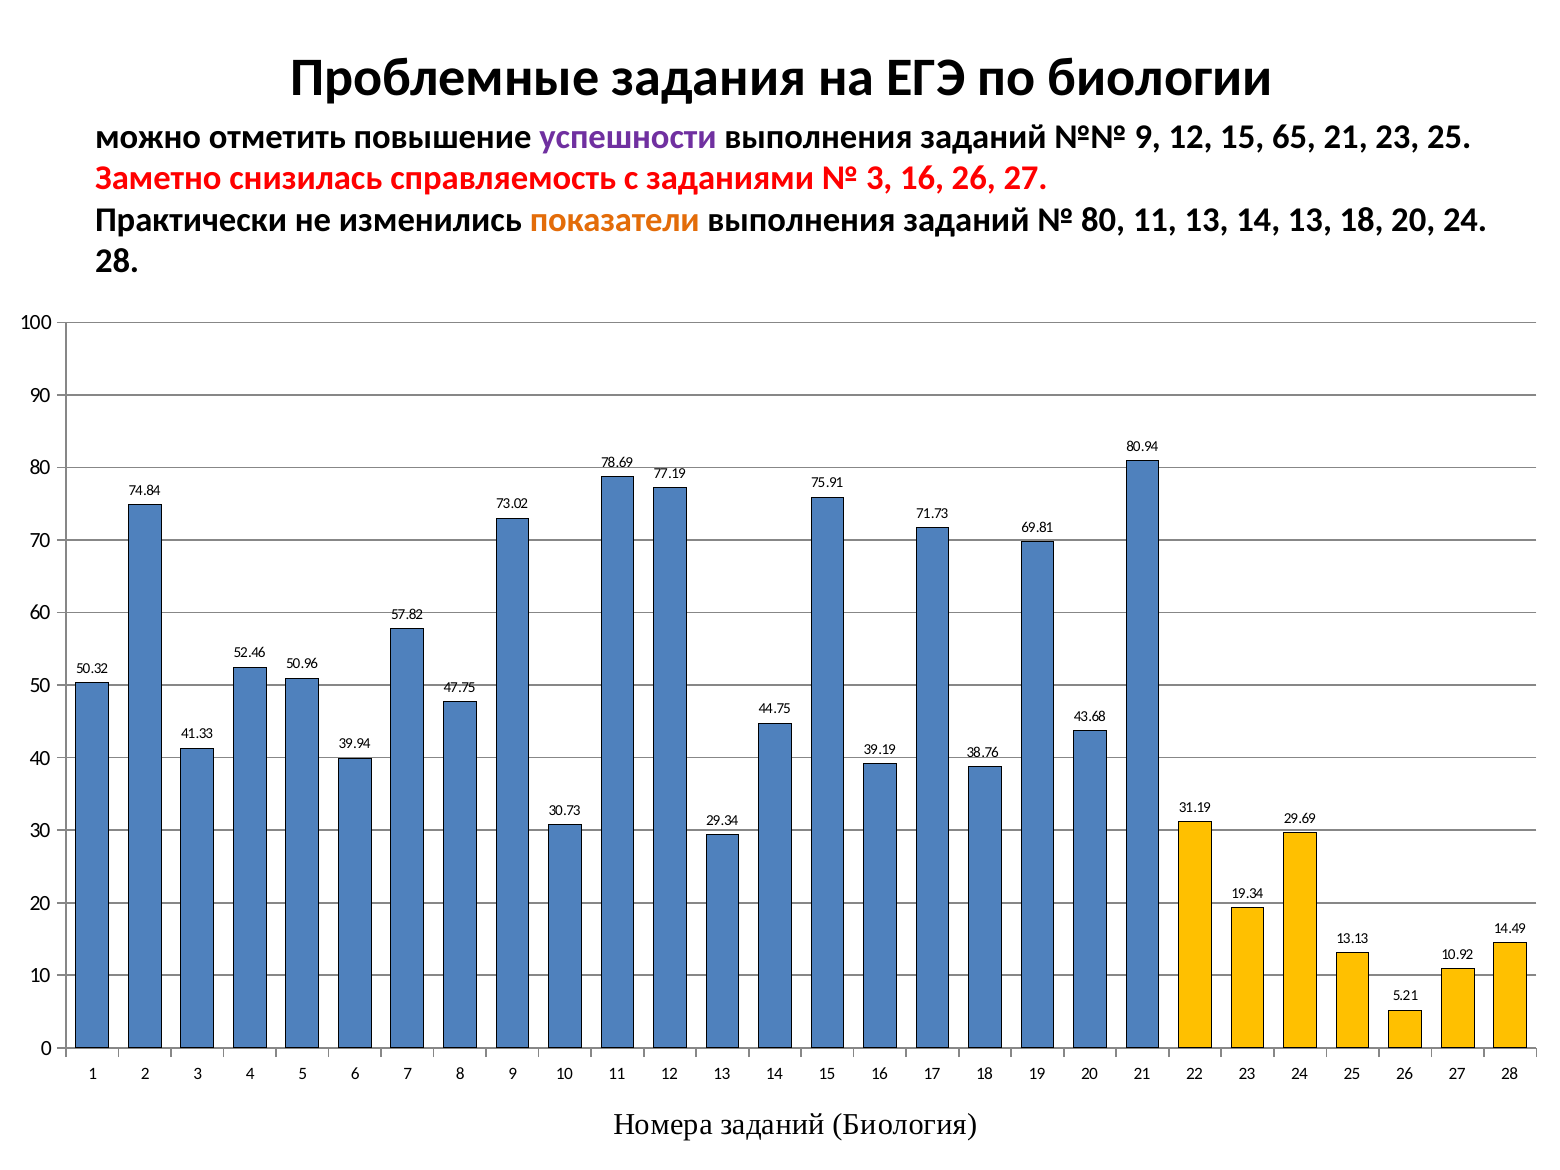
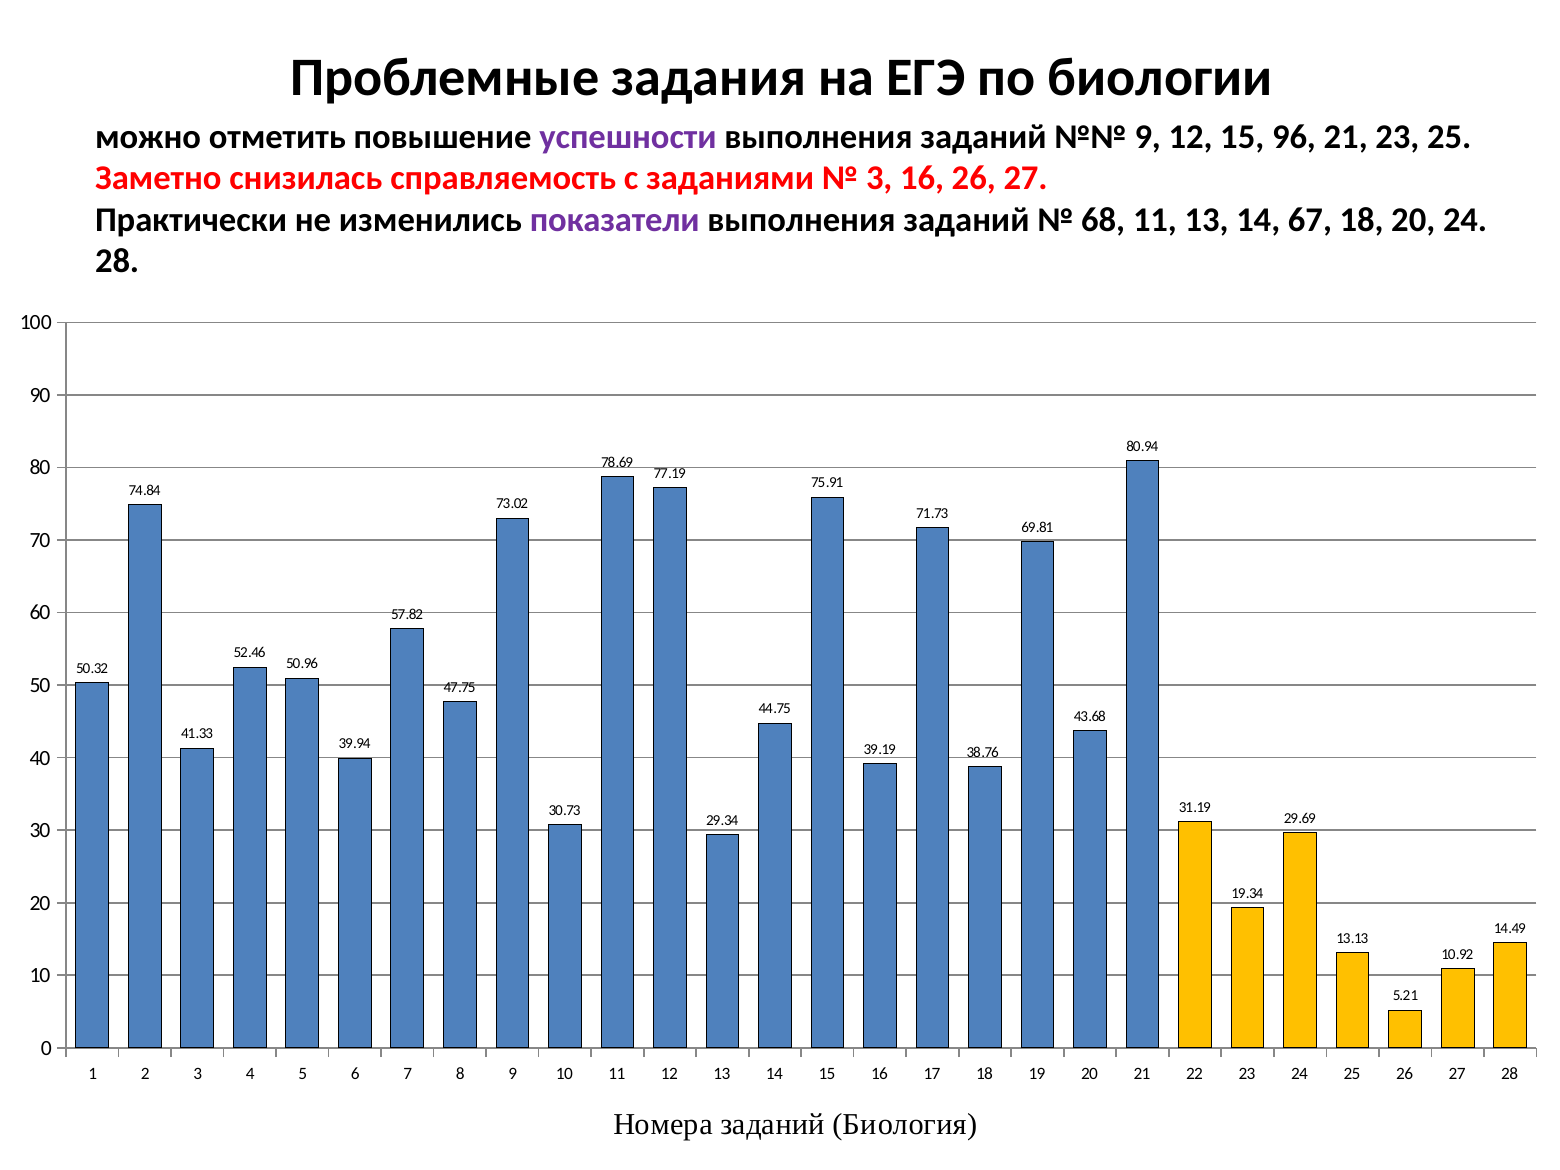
65: 65 -> 96 (1294, 137)
показатели colour: orange -> purple (615, 220)
80: 80 -> 68 (1103, 220)
14 13: 13 -> 67 (1310, 220)
